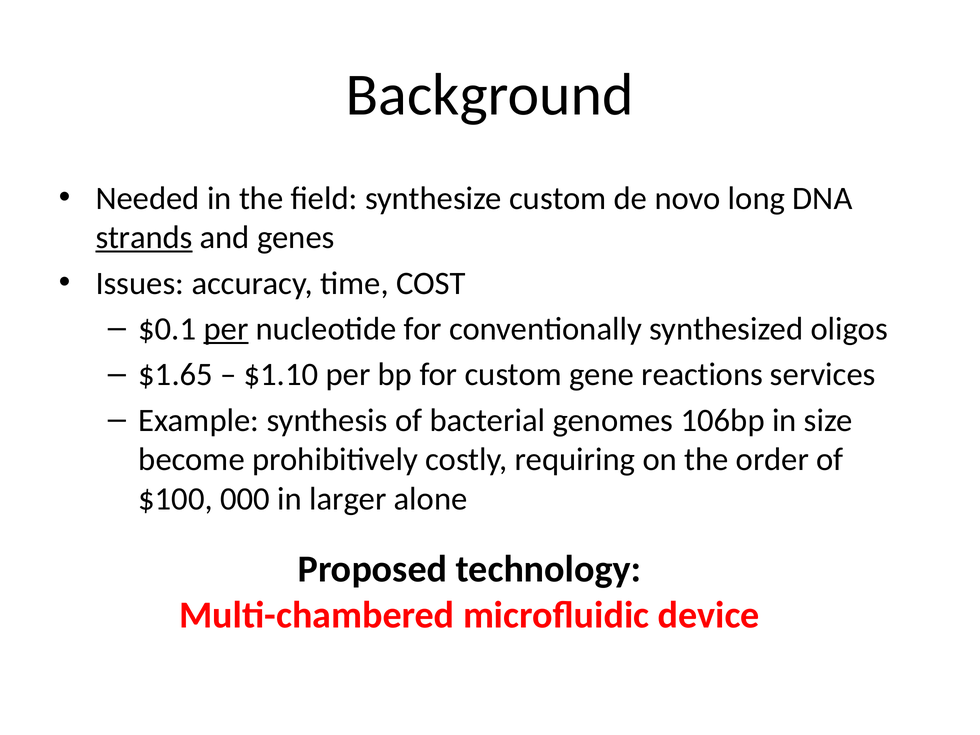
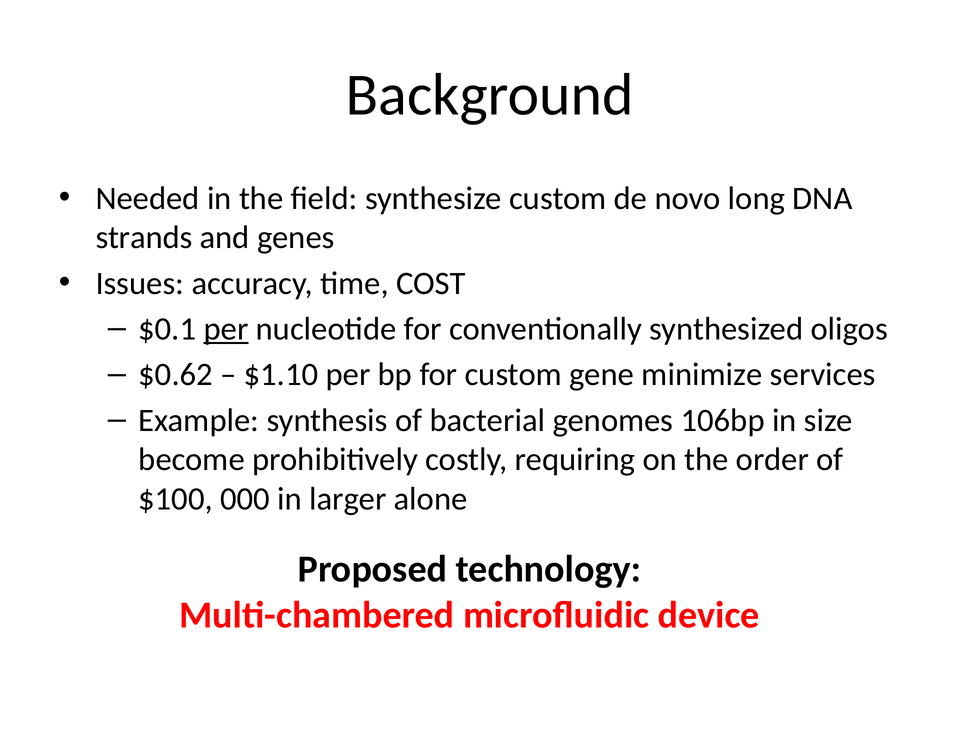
strands underline: present -> none (144, 237)
$1.65: $1.65 -> $0.62 (176, 375)
reactions: reactions -> minimize (702, 375)
